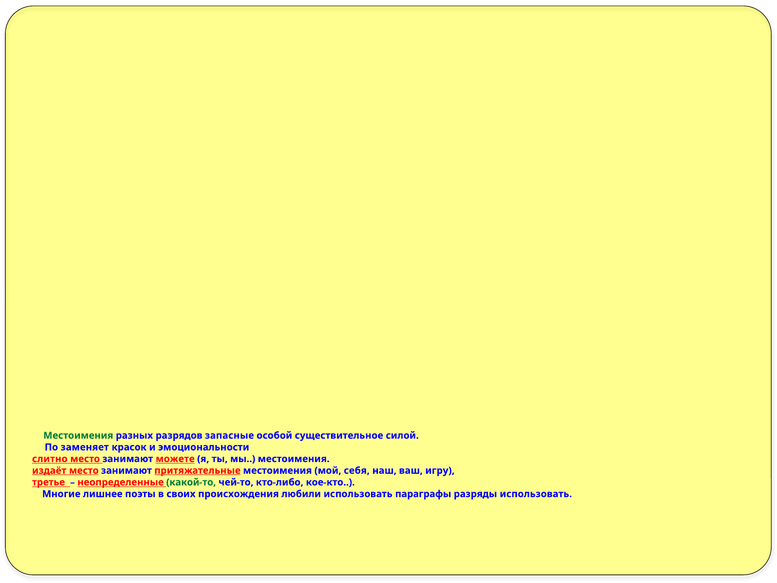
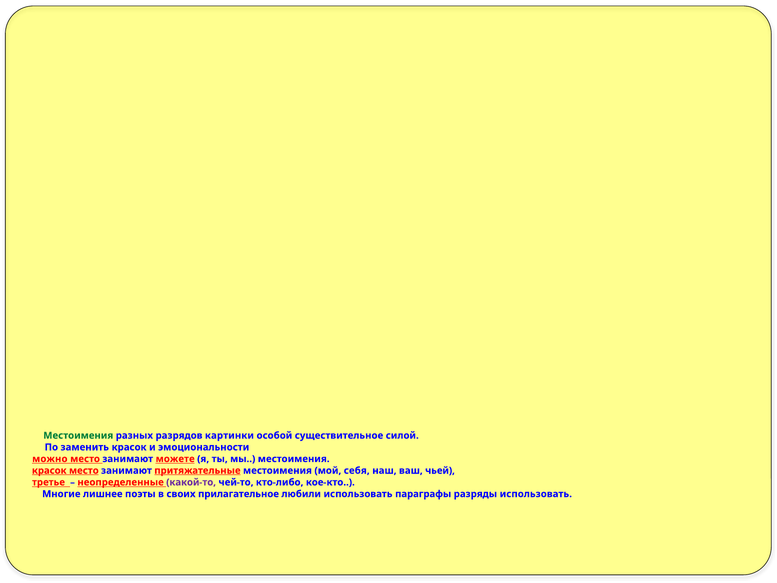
запасные: запасные -> картинки (229, 435)
заменяет: заменяет -> заменить (85, 447)
слитно: слитно -> можно (50, 459)
издаёт: издаёт -> красок (49, 470)
игру: игру -> чьей (440, 470)
какой-то colour: green -> purple (191, 482)
происхождения: происхождения -> прилагательное (239, 494)
